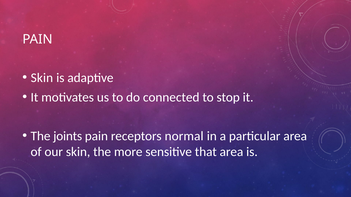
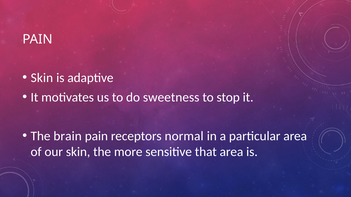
connected: connected -> sweetness (171, 97)
joints: joints -> brain (68, 136)
